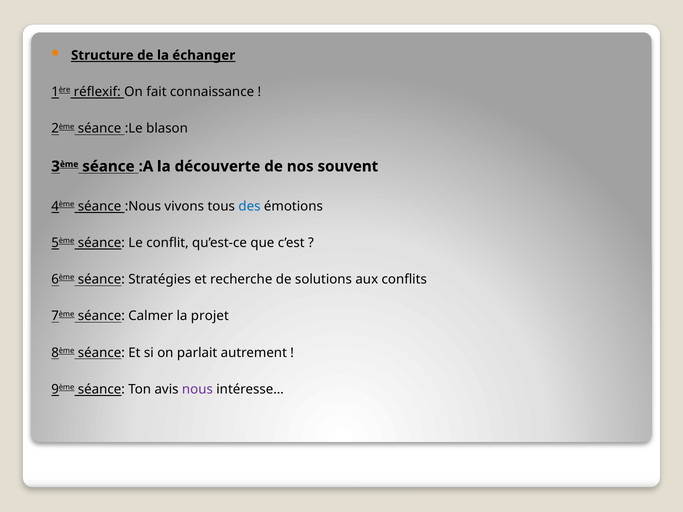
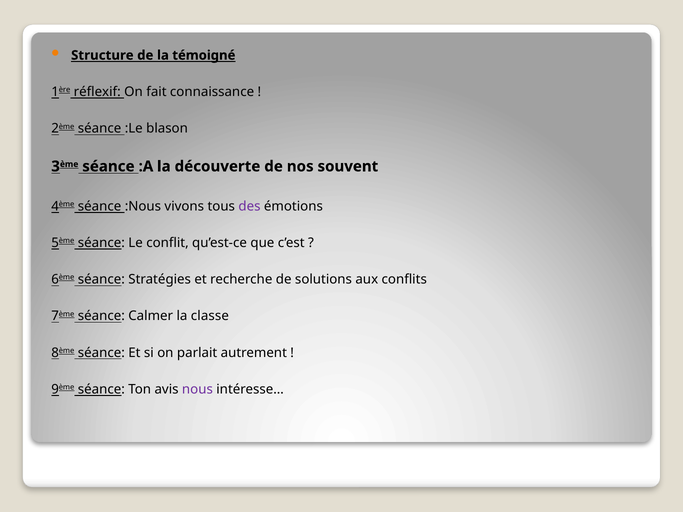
échanger: échanger -> témoigné (204, 55)
des colour: blue -> purple (250, 206)
projet: projet -> classe (210, 316)
